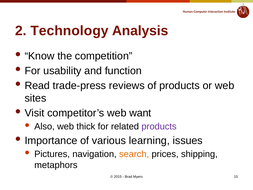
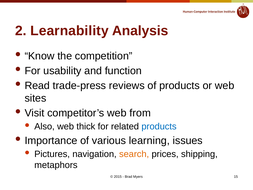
Technology: Technology -> Learnability (70, 31)
want: want -> from (140, 113)
products colour: purple -> blue (159, 126)
